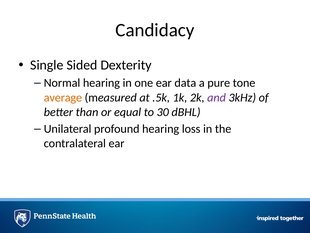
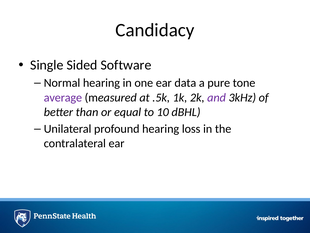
Dexterity: Dexterity -> Software (126, 65)
average colour: orange -> purple (63, 97)
30: 30 -> 10 (163, 112)
